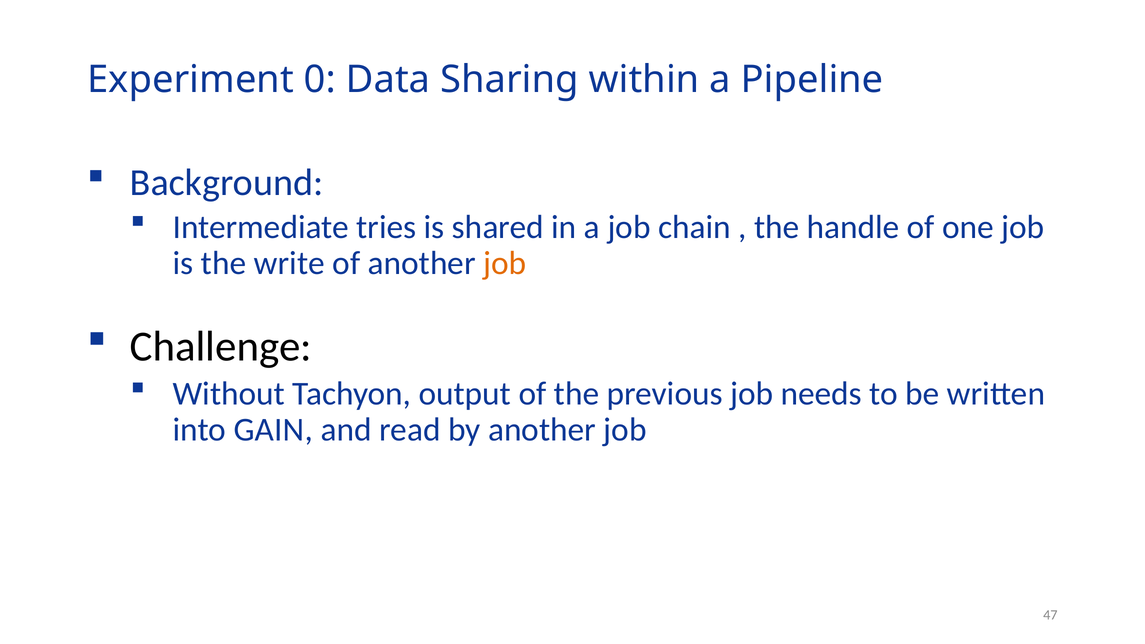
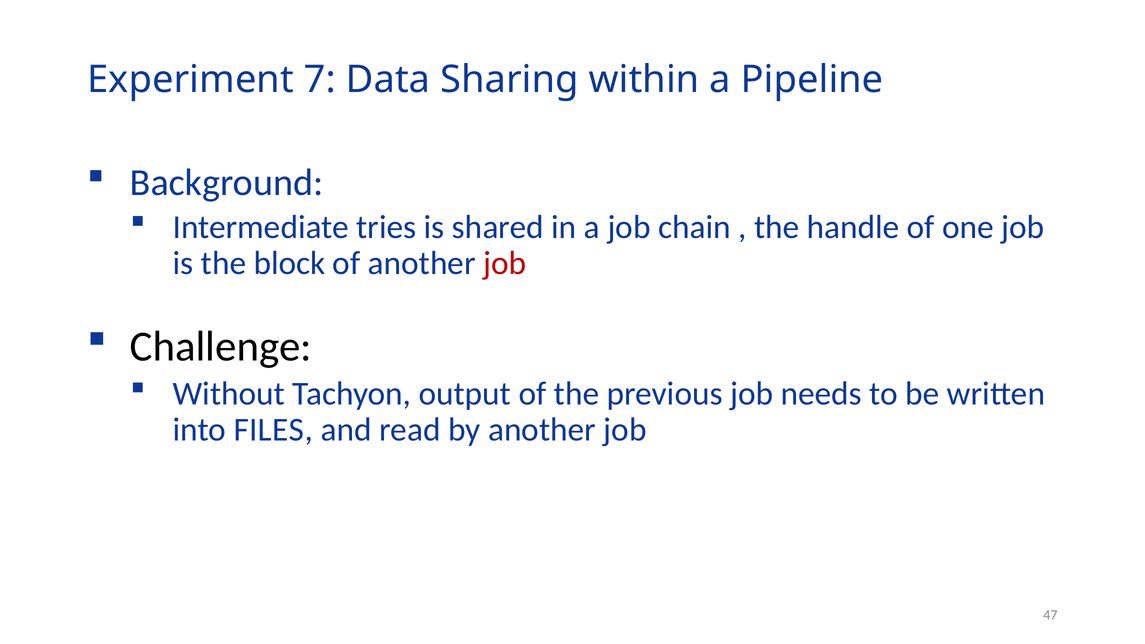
0: 0 -> 7 (320, 80)
write: write -> block (289, 263)
job colour: orange -> red (505, 263)
GAIN: GAIN -> FILES (273, 430)
